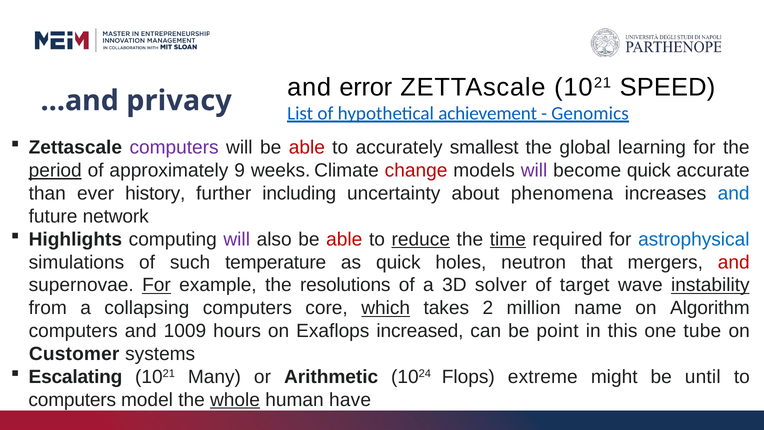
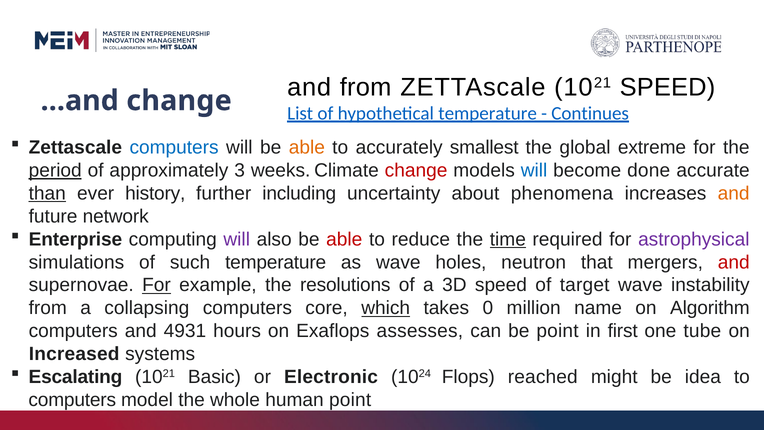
and error: error -> from (366, 87)
…and privacy: privacy -> change (179, 101)
hypothetical achievement: achievement -> temperature (488, 113)
Genomics: Genomics -> Continues (590, 113)
computers colour: purple -> blue (174, 148)
able colour: red -> orange (307, 148)
learning: learning -> extreme (652, 148)
9: 9 -> 3 (240, 170)
will colour: purple -> blue (534, 170)
become quick: quick -> done (649, 170)
than underline: none -> present (47, 193)
and colour: blue -> orange (734, 193)
Highlights: Highlights -> Enterprise (75, 239)
reduce underline: present -> none (421, 239)
astrophysical colour: blue -> purple (694, 239)
as quick: quick -> wave (398, 262)
3D solver: solver -> speed (501, 285)
instability underline: present -> none (710, 285)
2: 2 -> 0 (488, 308)
1009: 1009 -> 4931 (185, 331)
increased: increased -> assesses (420, 331)
this: this -> first (623, 331)
Customer: Customer -> Increased (74, 354)
Many: Many -> Basic (214, 377)
Arithmetic: Arithmetic -> Electronic (331, 377)
extreme: extreme -> reached (543, 377)
until: until -> idea (703, 377)
whole underline: present -> none (235, 400)
human have: have -> point (350, 400)
